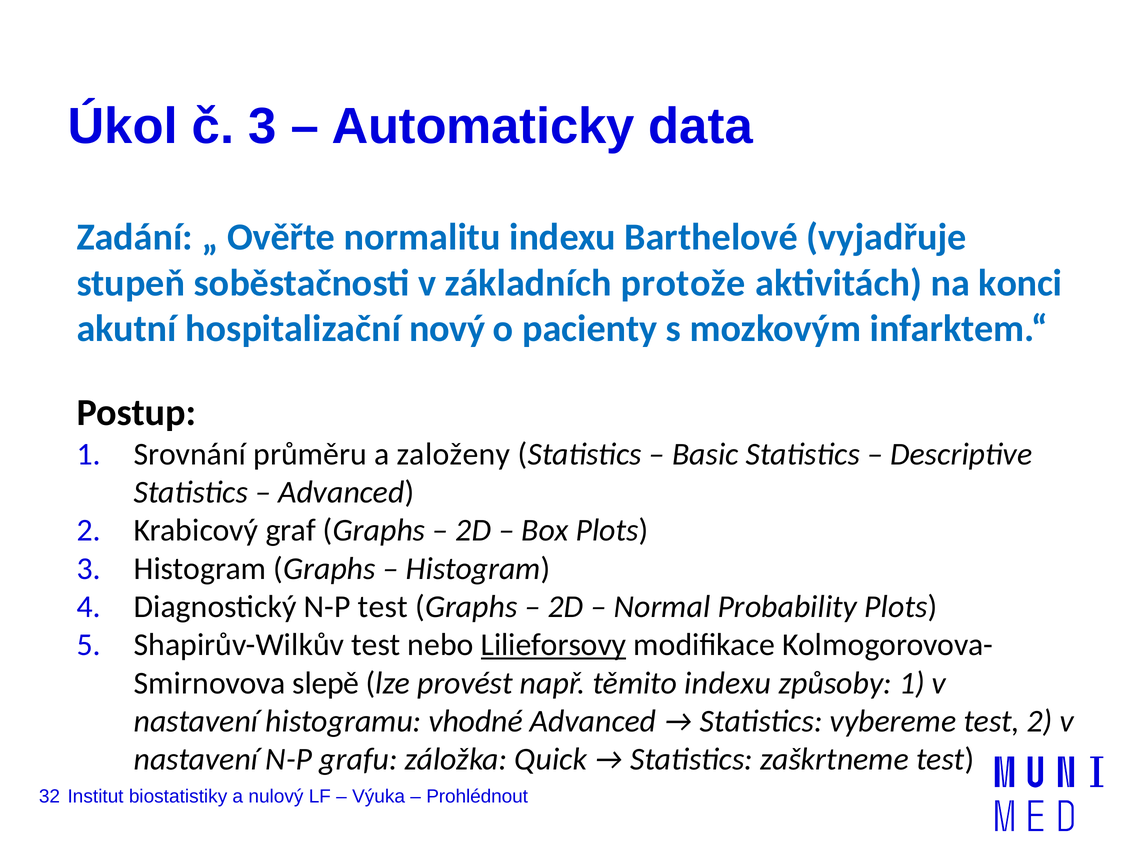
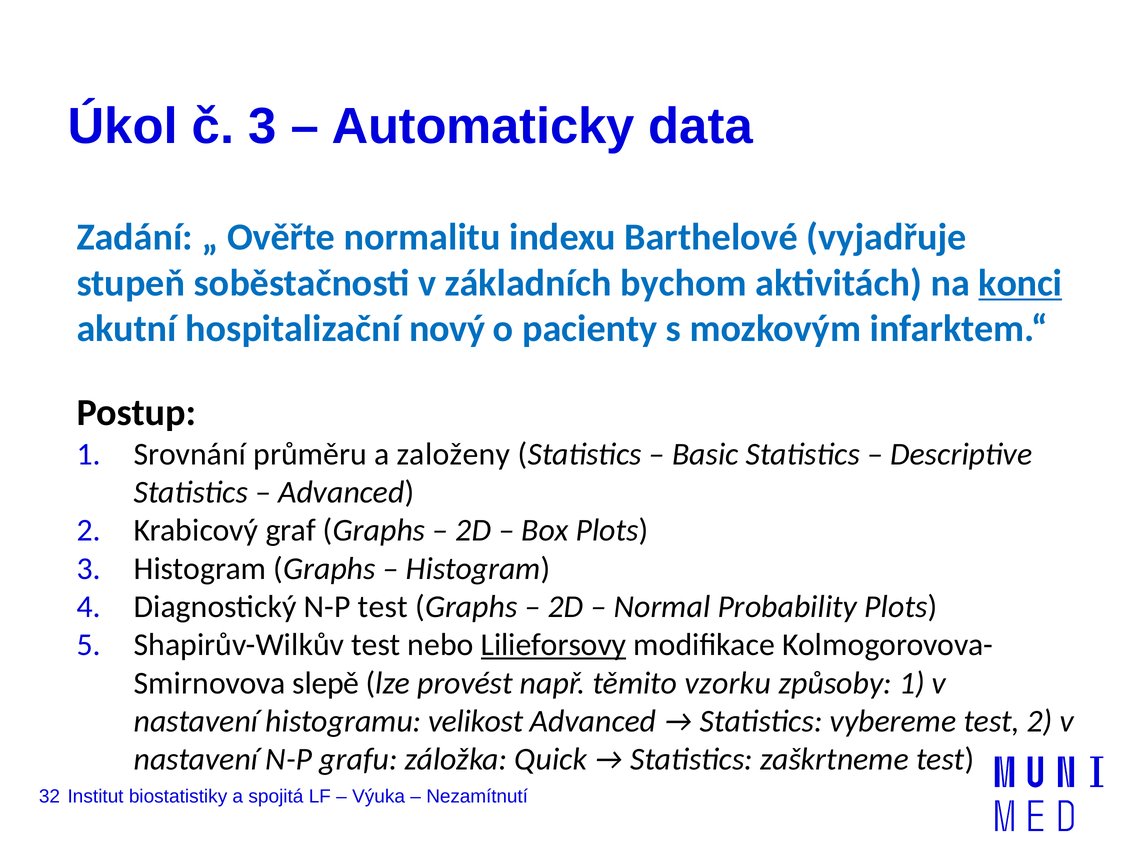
protože: protože -> bychom (683, 283)
konci underline: none -> present (1020, 283)
těmito indexu: indexu -> vzorku (728, 684)
vhodné: vhodné -> velikost (476, 722)
nulový: nulový -> spojitá (276, 797)
Prohlédnout: Prohlédnout -> Nezamítnutí (477, 797)
